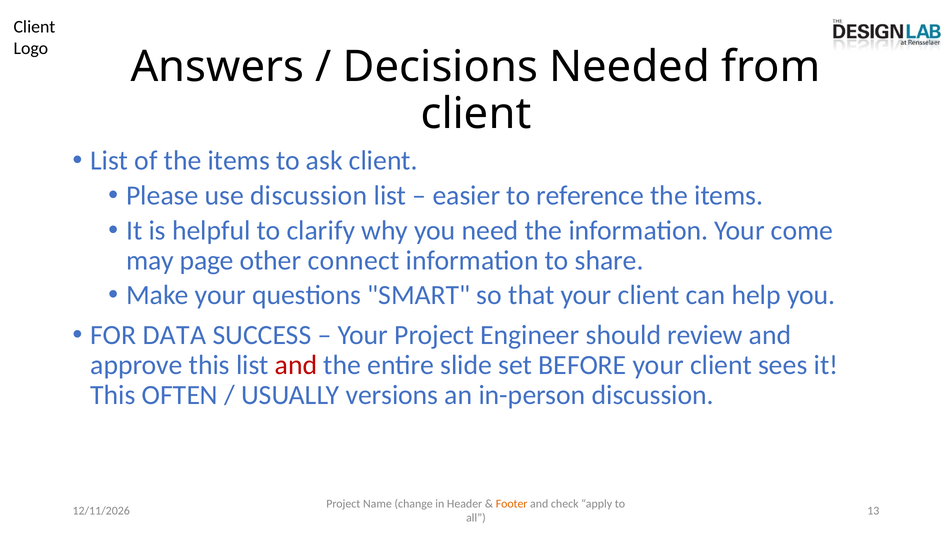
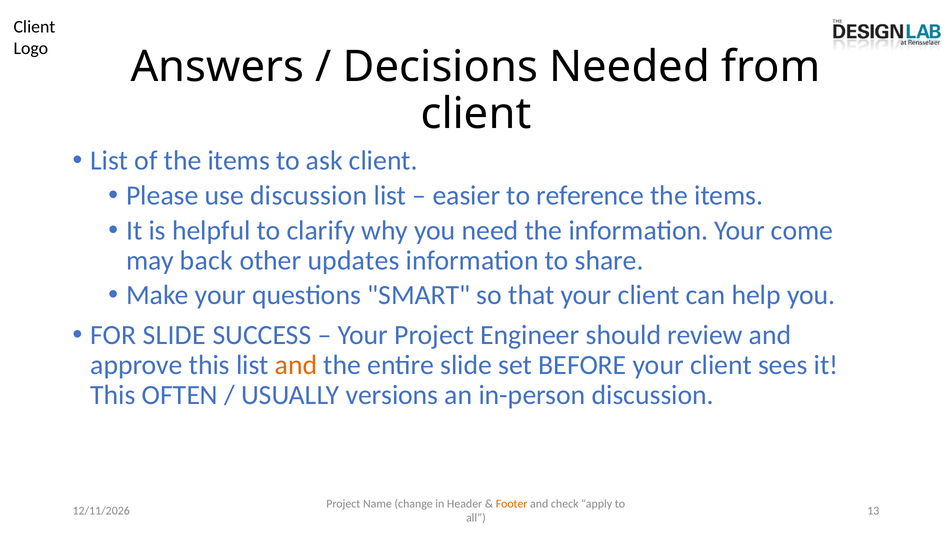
page: page -> back (206, 261)
connect: connect -> updates (354, 261)
FOR DATA: DATA -> SLIDE (174, 335)
and colour: red -> orange (296, 365)
